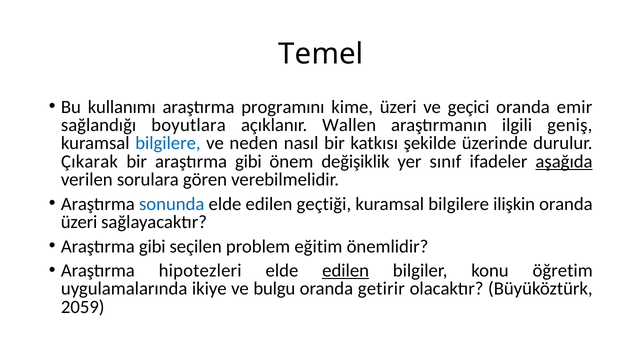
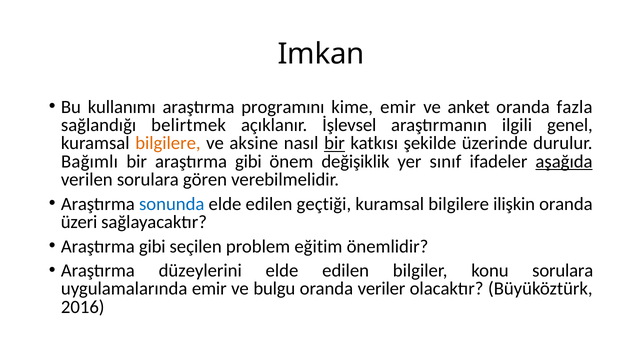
Temel: Temel -> Imkan (321, 54)
kime üzeri: üzeri -> emir (398, 107)
geçici: geçici -> anket (469, 107)
emir: emir -> fazla (575, 107)
boyutlara: boyutlara -> belirtmek (189, 125)
Wallen: Wallen -> İşlevsel (349, 125)
geniş: geniş -> genel (570, 125)
bilgilere colour: blue -> orange (168, 143)
neden: neden -> aksine (254, 143)
bir underline: none -> present (334, 143)
Çıkarak: Çıkarak -> Bağımlı (90, 162)
hipotezleri: hipotezleri -> düzeylerini (200, 271)
edilen underline: present -> none (346, 271)
konu öğretim: öğretim -> sorulara (563, 271)
uygulamalarında ikiye: ikiye -> emir (209, 289)
getirir: getirir -> veriler (381, 289)
2059: 2059 -> 2016 (83, 307)
